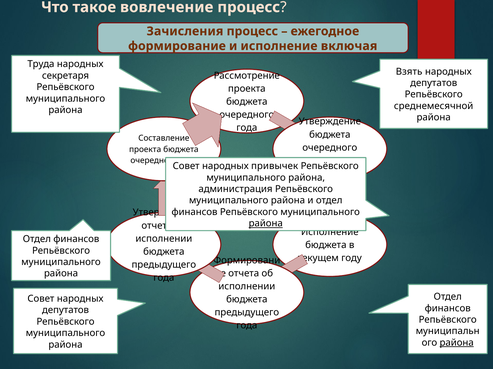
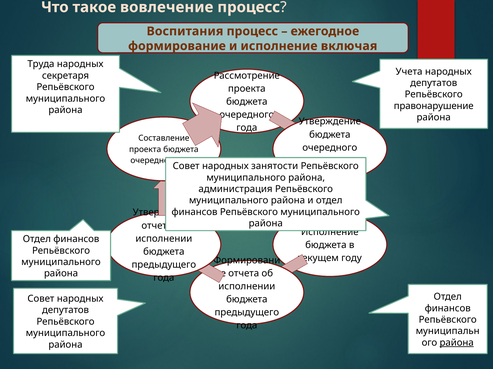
Зачисления: Зачисления -> Воспитания (185, 31)
Взять: Взять -> Учета (409, 72)
среднемесячной: среднемесячной -> правонарушение (434, 106)
привычек: привычек -> занятости (275, 166)
района underline: present -> none (266, 224)
